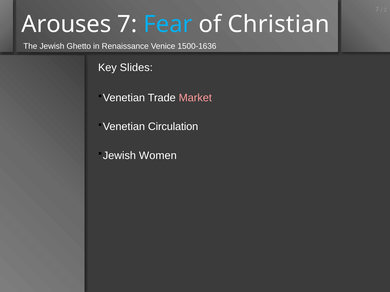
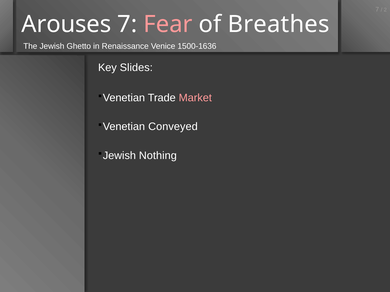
Fear colour: light blue -> pink (168, 24)
Christian: Christian -> Breathes (279, 24)
Circulation: Circulation -> Conveyed (173, 127)
Women: Women -> Nothing (158, 156)
